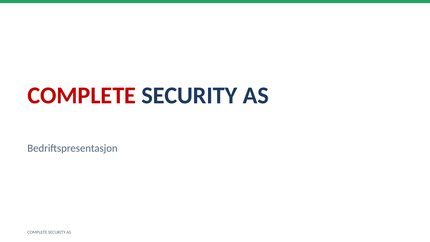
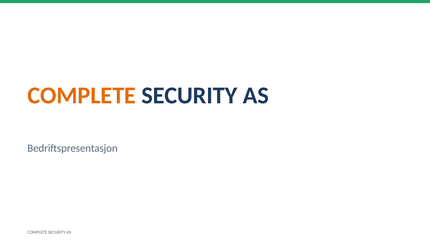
COMPLETE colour: red -> orange (82, 95)
